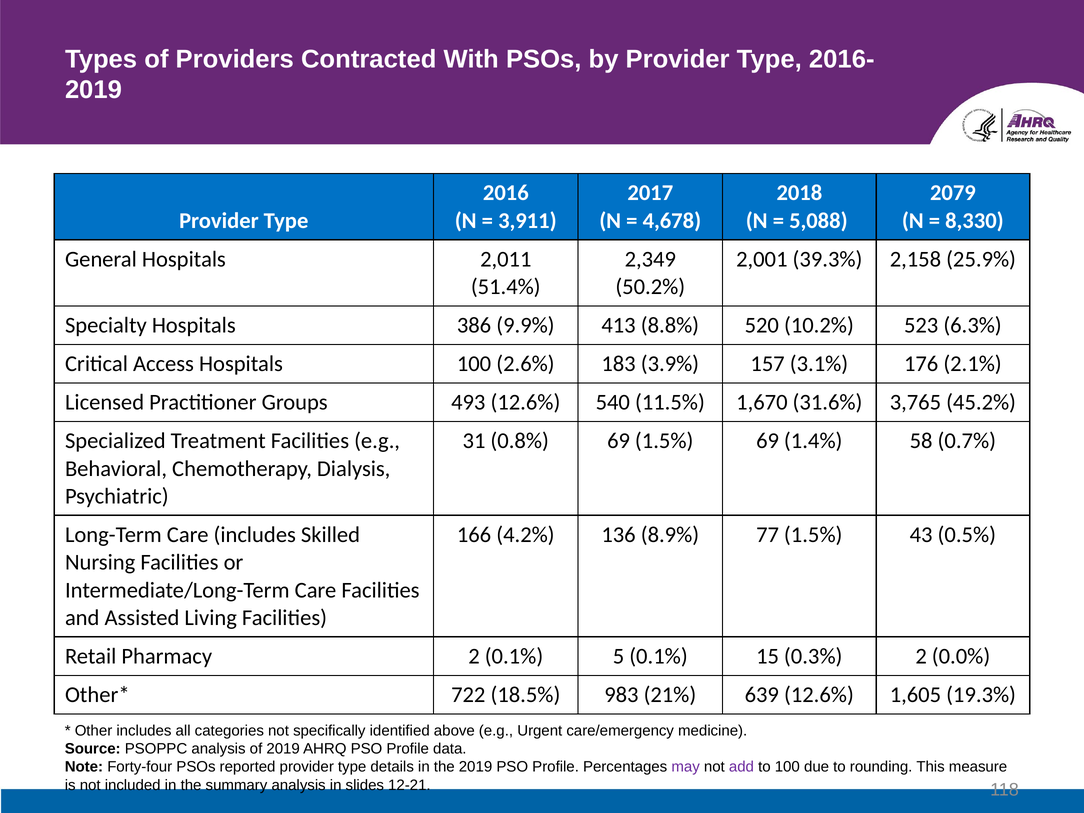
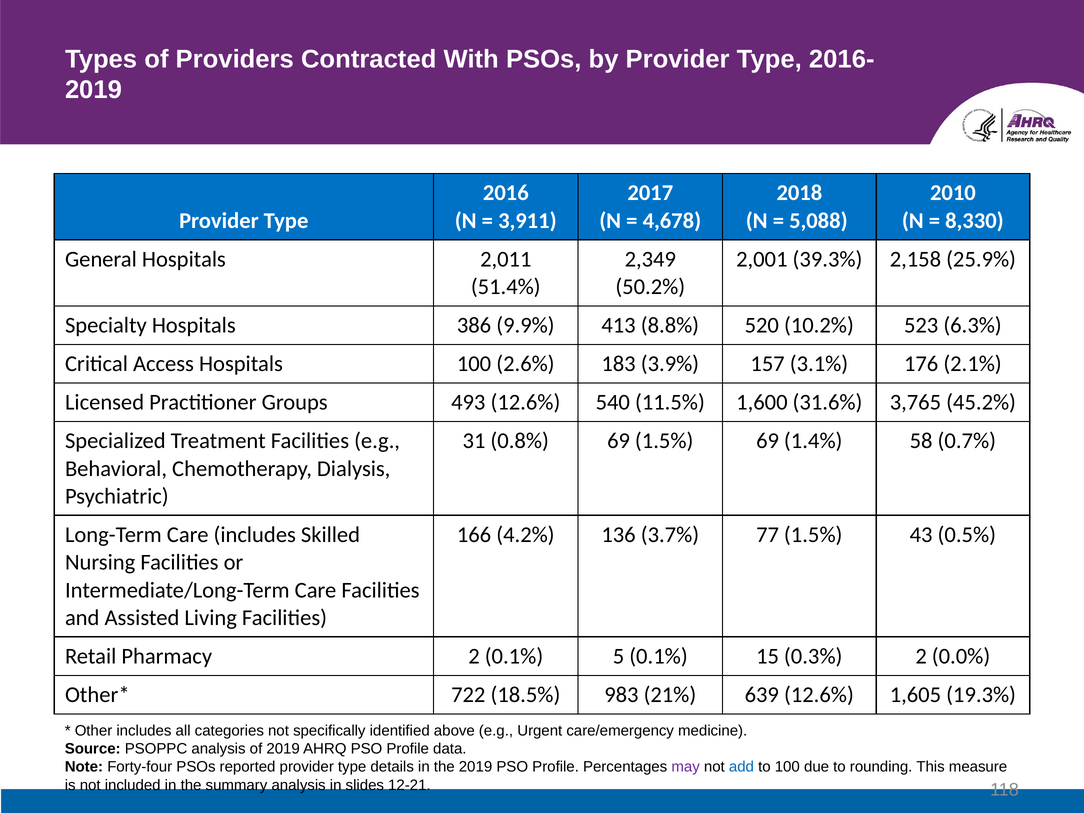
2079: 2079 -> 2010 (953, 193)
1,670: 1,670 -> 1,600 (762, 402)
8.9%: 8.9% -> 3.7% (670, 535)
add colour: purple -> blue (741, 767)
